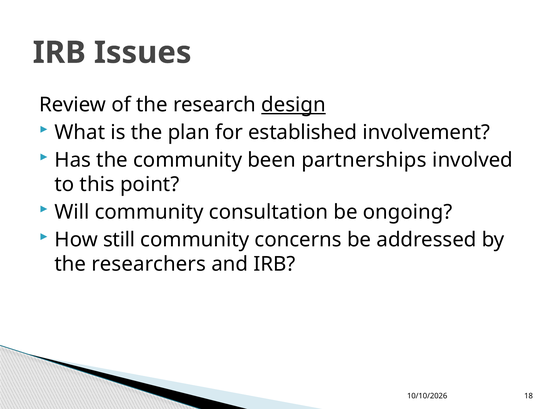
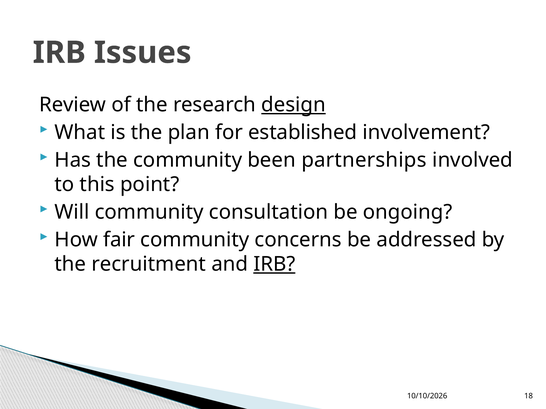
still: still -> fair (119, 240)
researchers: researchers -> recruitment (149, 265)
IRB underline: none -> present (274, 265)
